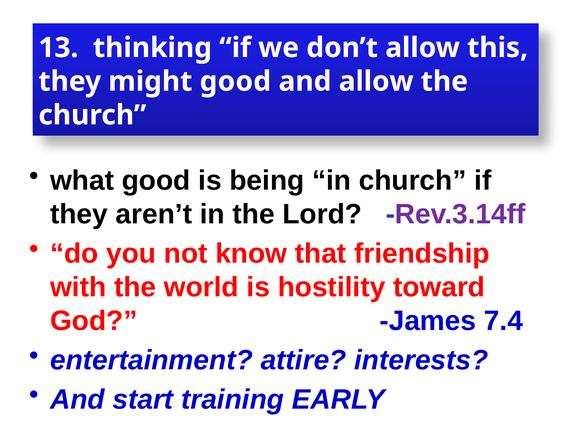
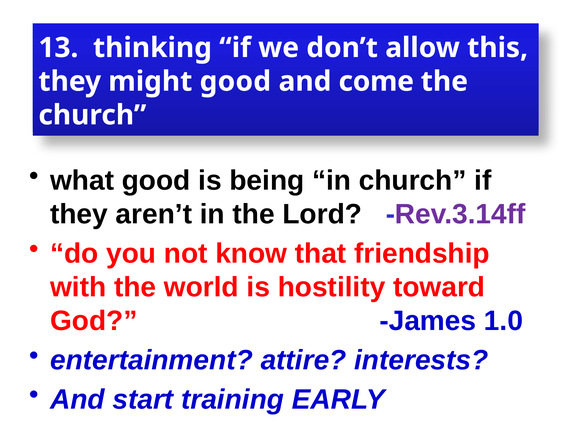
and allow: allow -> come (376, 82)
7.4: 7.4 -> 1.0 (503, 321)
